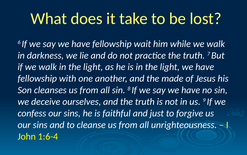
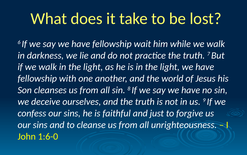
made: made -> world (172, 78)
1:6-4: 1:6-4 -> 1:6-0 (48, 136)
